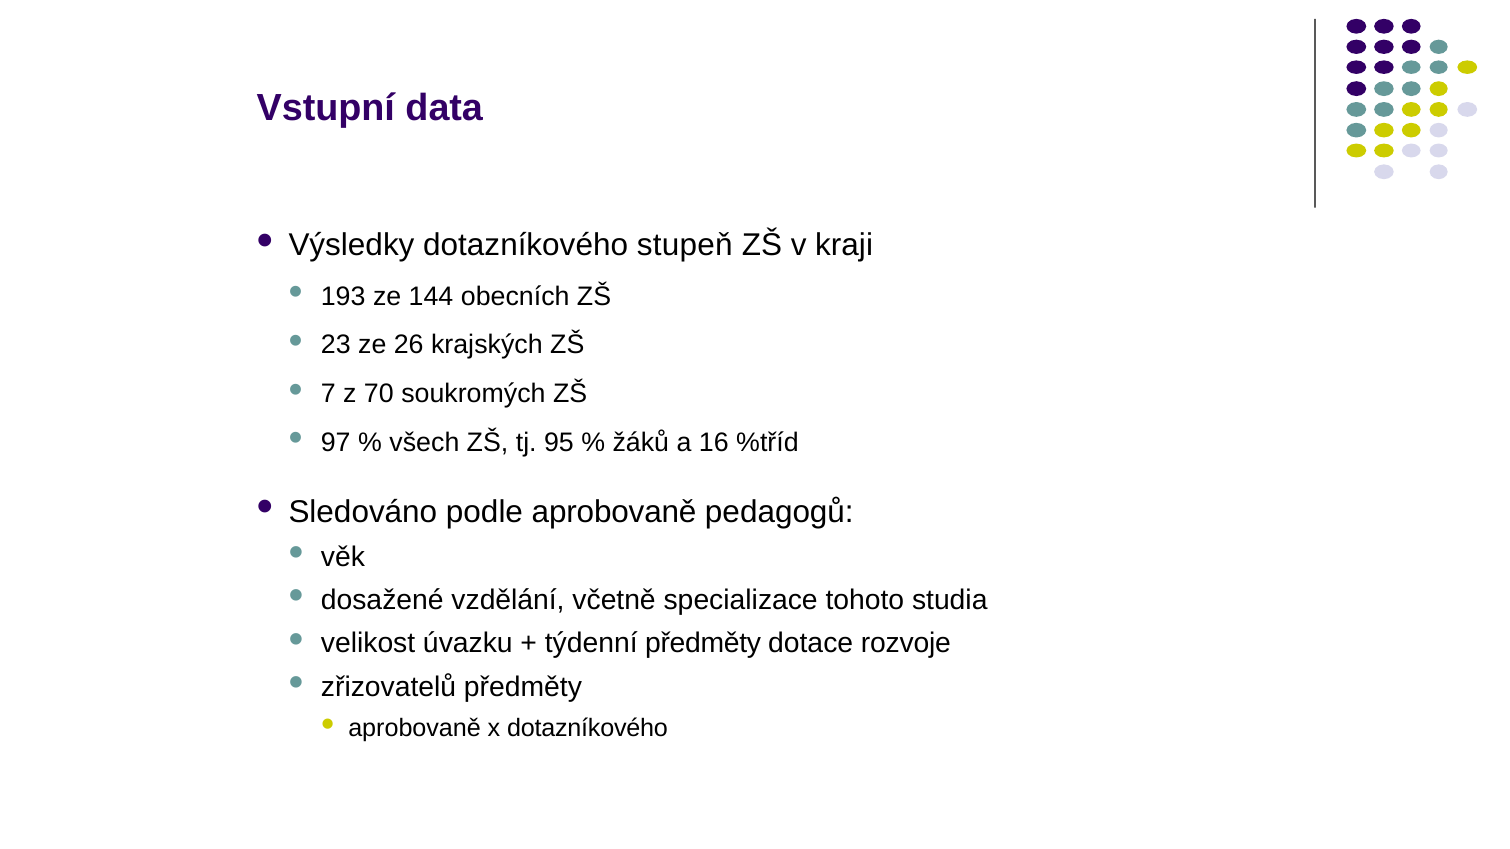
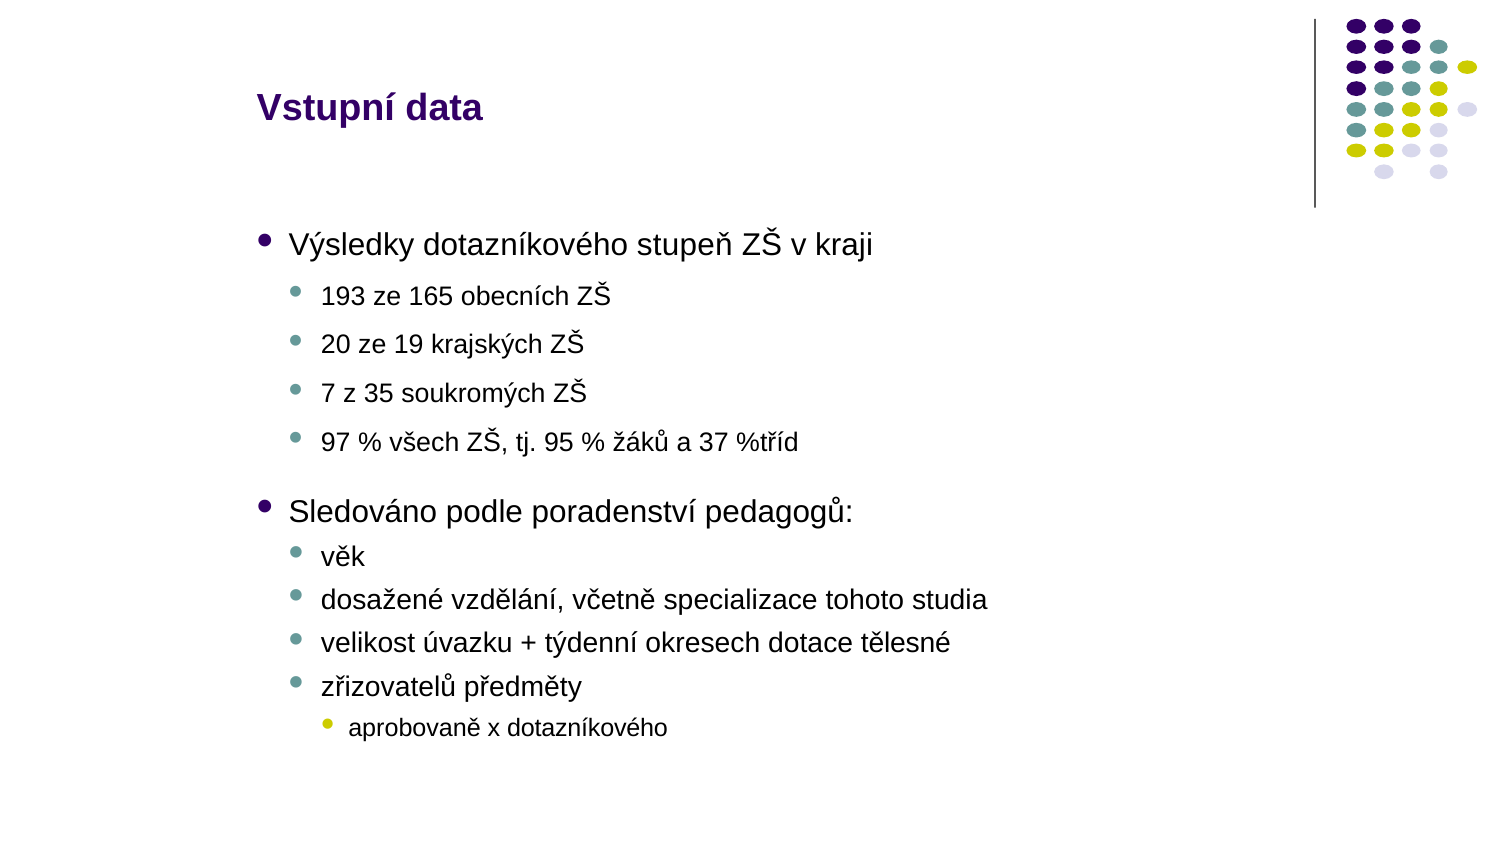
144: 144 -> 165 (431, 297)
23: 23 -> 20 (336, 345)
26: 26 -> 19 (409, 345)
70: 70 -> 35 (379, 394)
16: 16 -> 37 (714, 443)
podle aprobovaně: aprobovaně -> poradenství (614, 512)
týdenní předměty: předměty -> okresech (703, 644)
rozvoje: rozvoje -> tělesné (906, 644)
